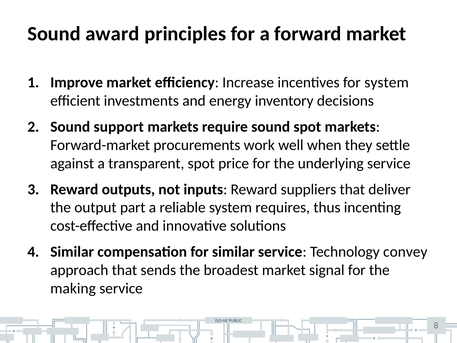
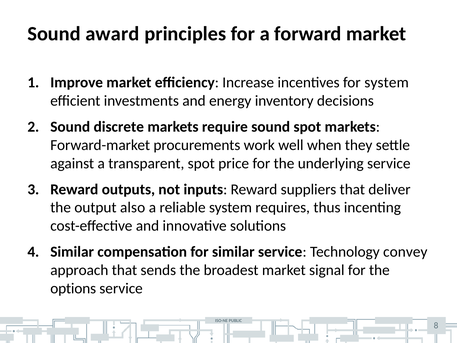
support: support -> discrete (119, 127)
part: part -> also (133, 207)
making: making -> options (73, 288)
